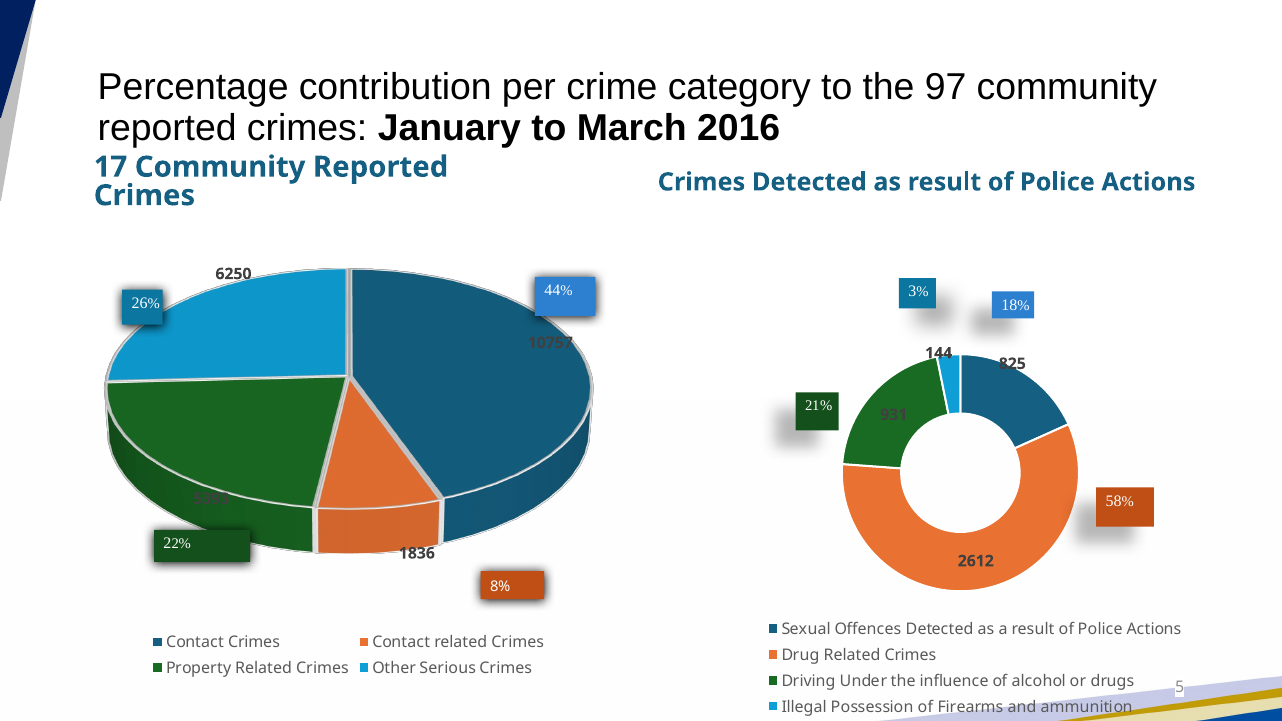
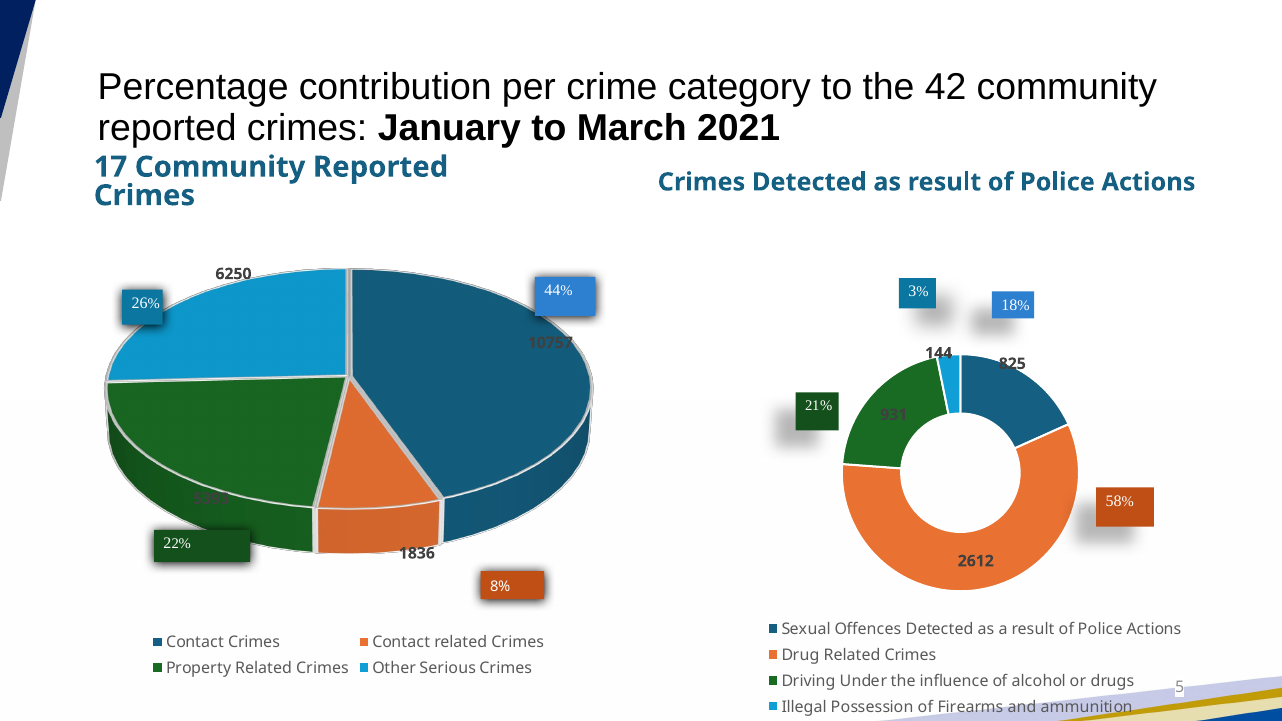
97: 97 -> 42 (946, 88)
2016: 2016 -> 2021 (739, 128)
